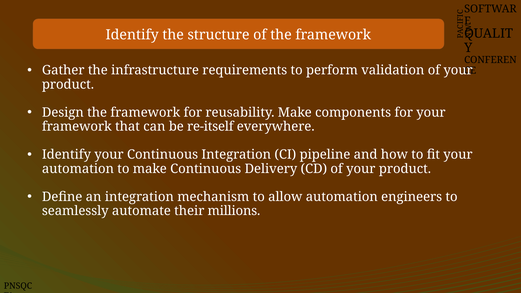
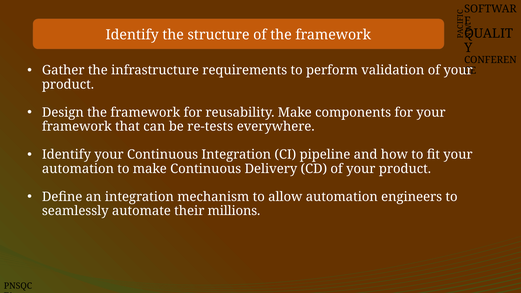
re-itself: re-itself -> re-tests (210, 127)
